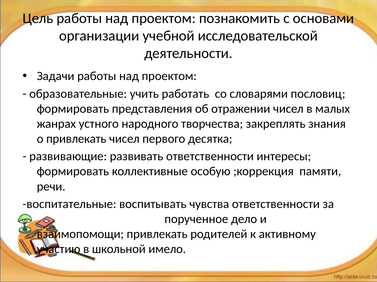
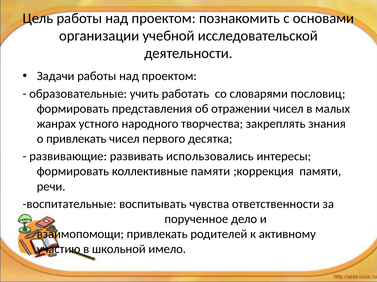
развивать ответственности: ответственности -> использовались (210, 157)
коллективные особую: особую -> памяти (210, 172)
